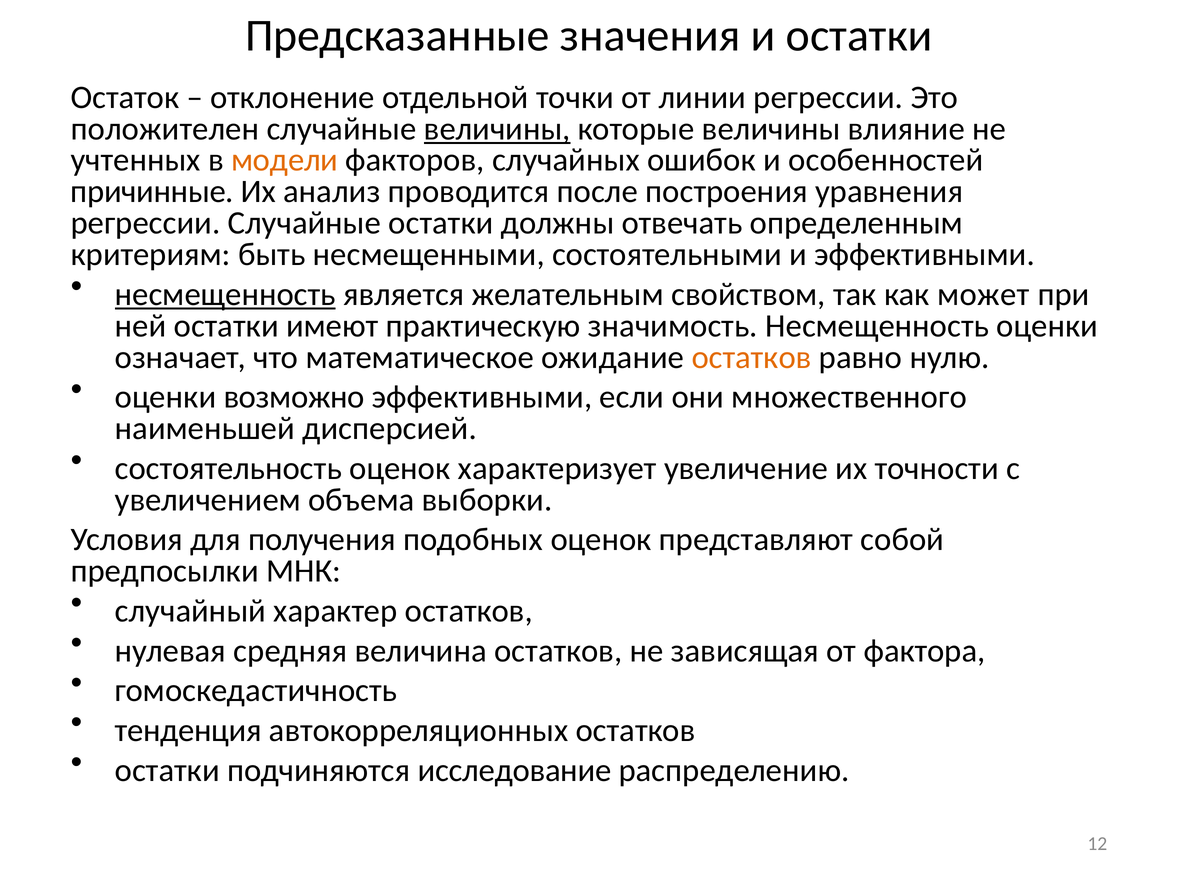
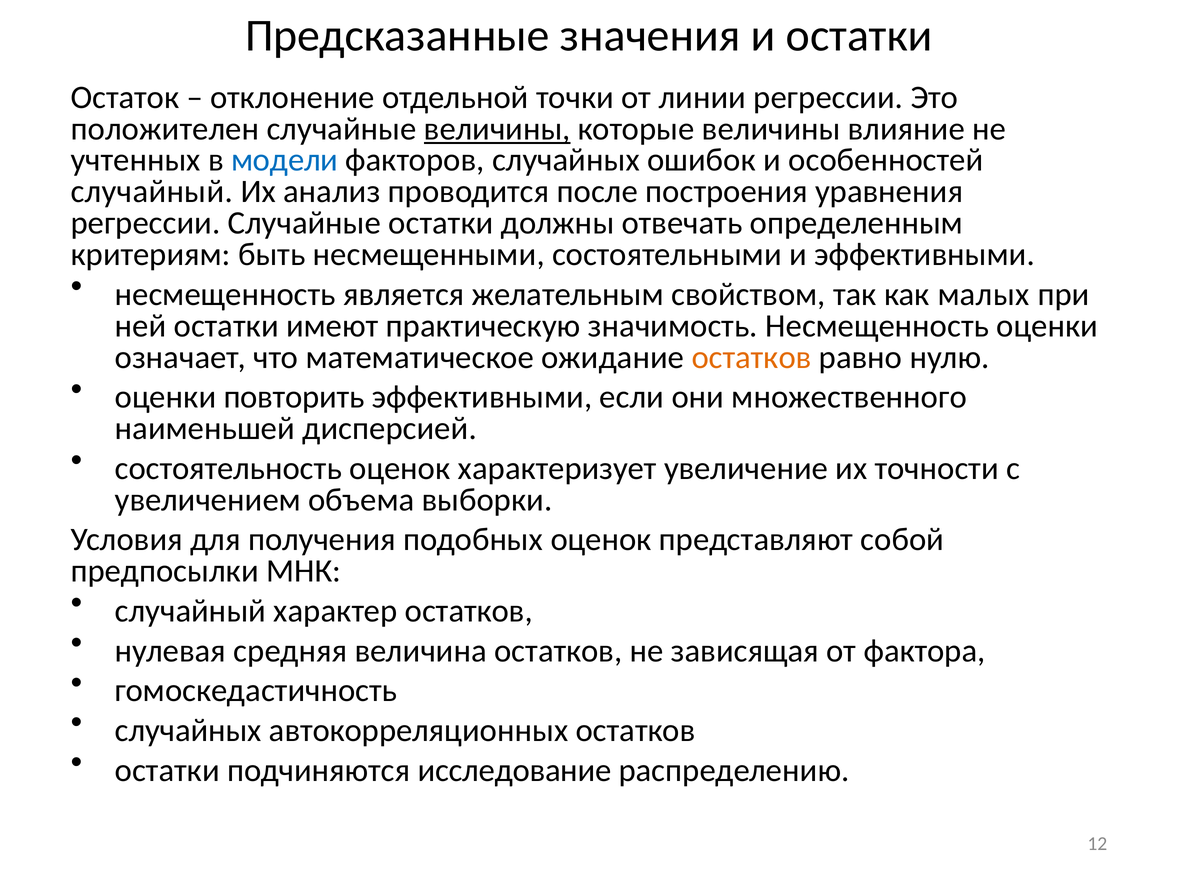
модели colour: orange -> blue (285, 160)
причинные: причинные -> случайный (152, 192)
несмещенность underline: present -> none (225, 294)
может: может -> малых (983, 294)
возможно: возможно -> повторить (294, 397)
тенденция: тенденция -> случайных (188, 730)
